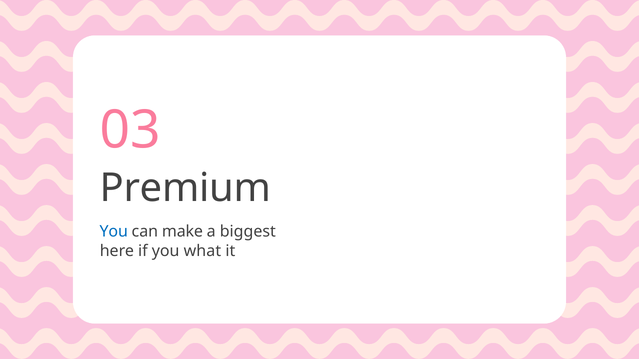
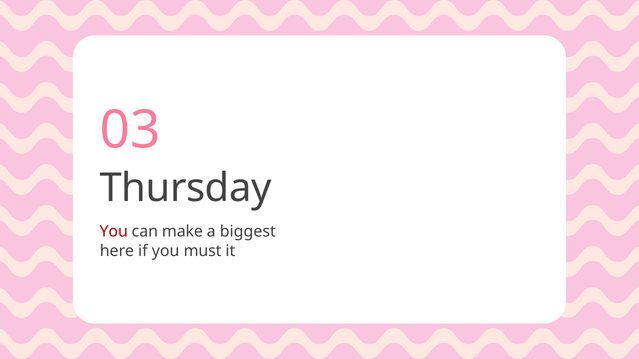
Premium: Premium -> Thursday (186, 188)
You colour: blue -> red (114, 232)
what: what -> must (203, 251)
